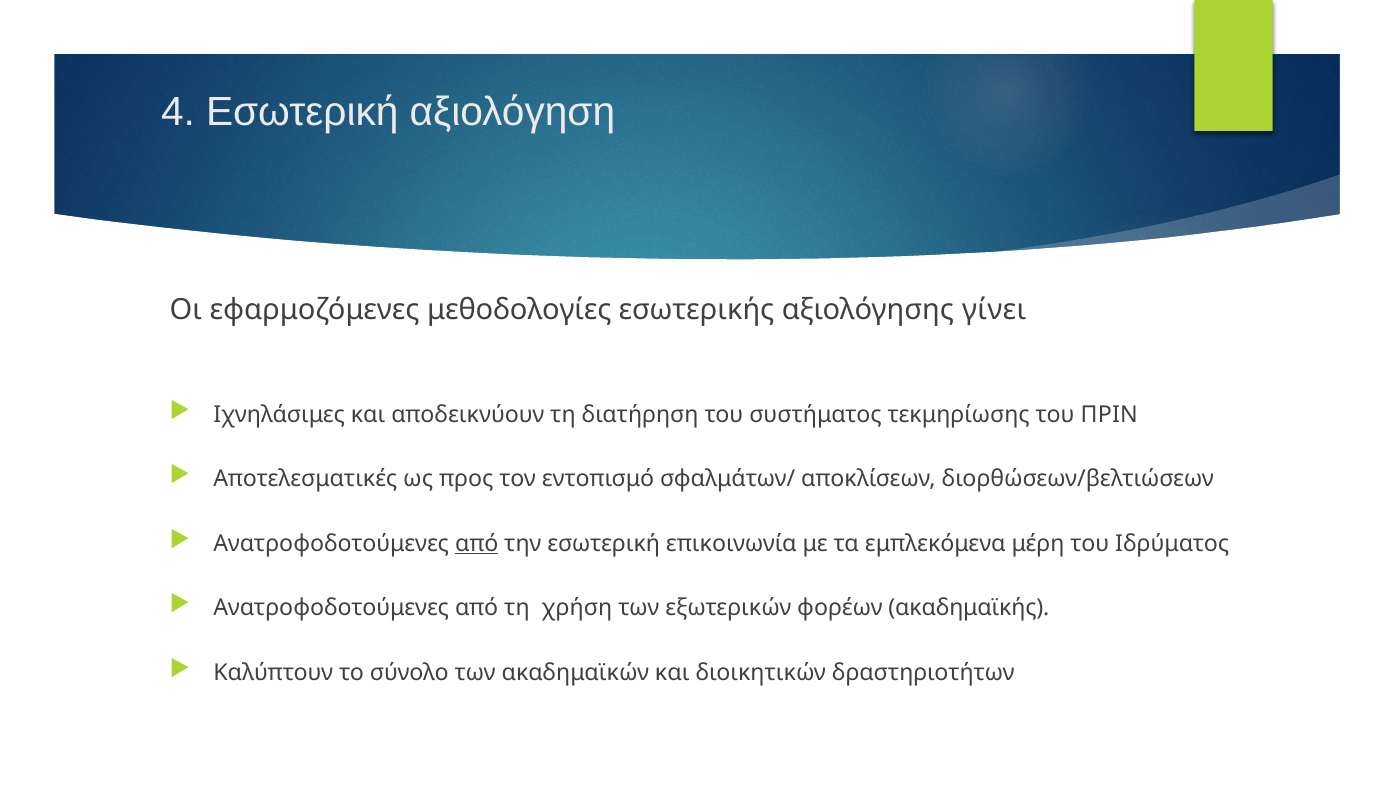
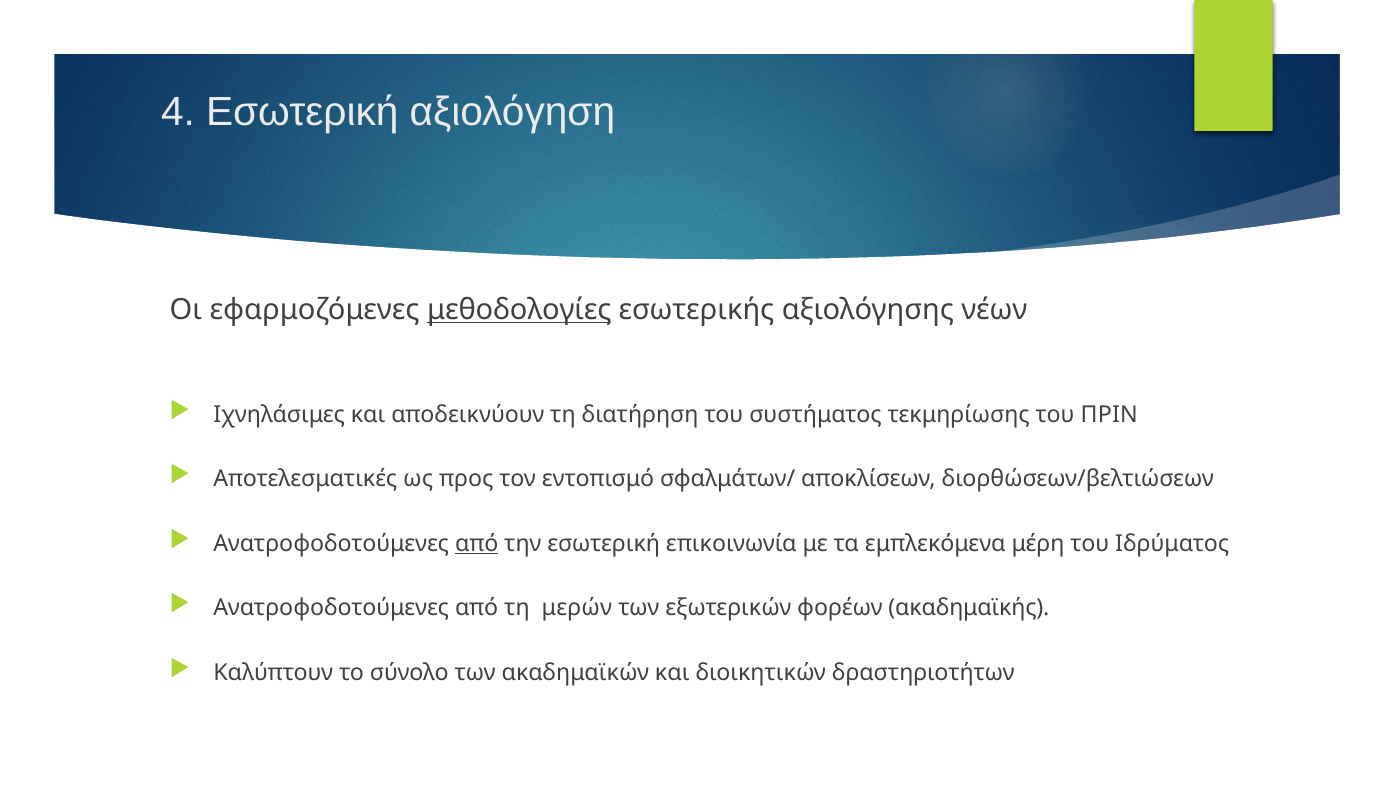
μεθοδολογίες underline: none -> present (519, 310)
γίνει: γίνει -> νέων (994, 310)
χρήση: χρήση -> μερών (577, 608)
